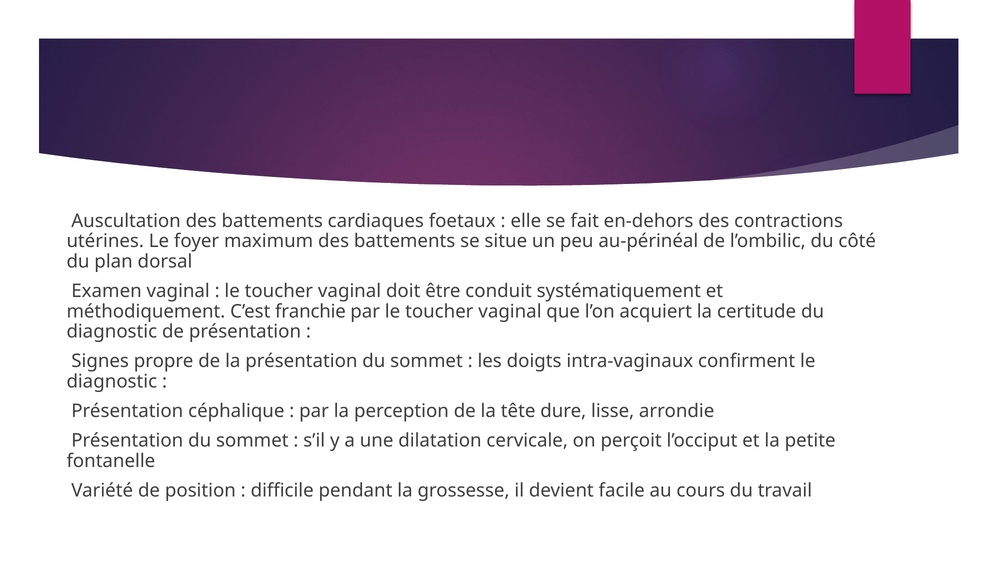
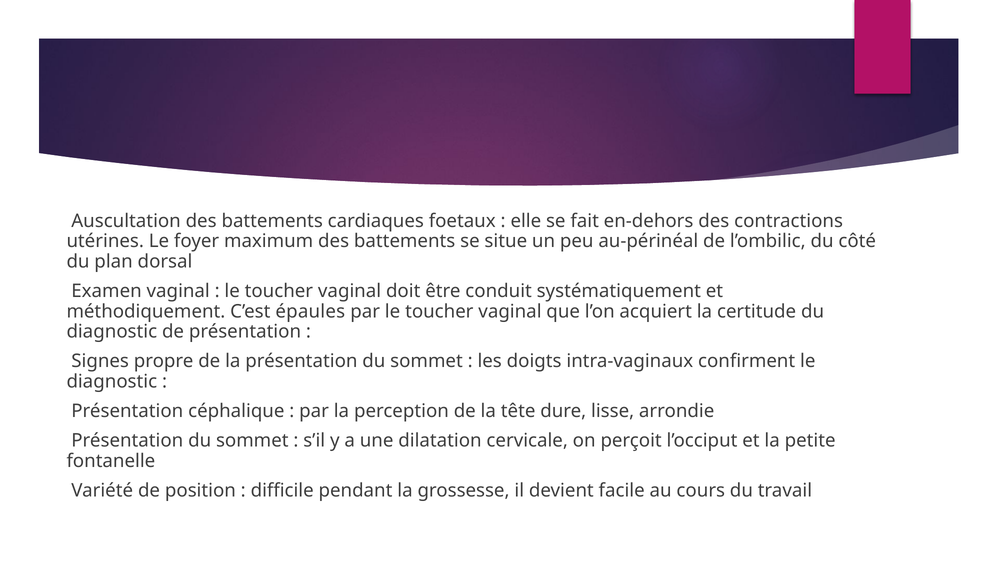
franchie: franchie -> épaules (310, 311)
